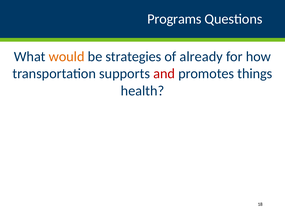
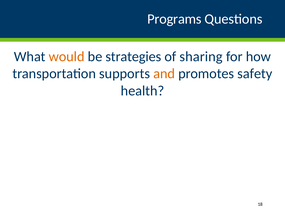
already: already -> sharing (201, 56)
and colour: red -> orange (164, 74)
things: things -> safety (255, 74)
